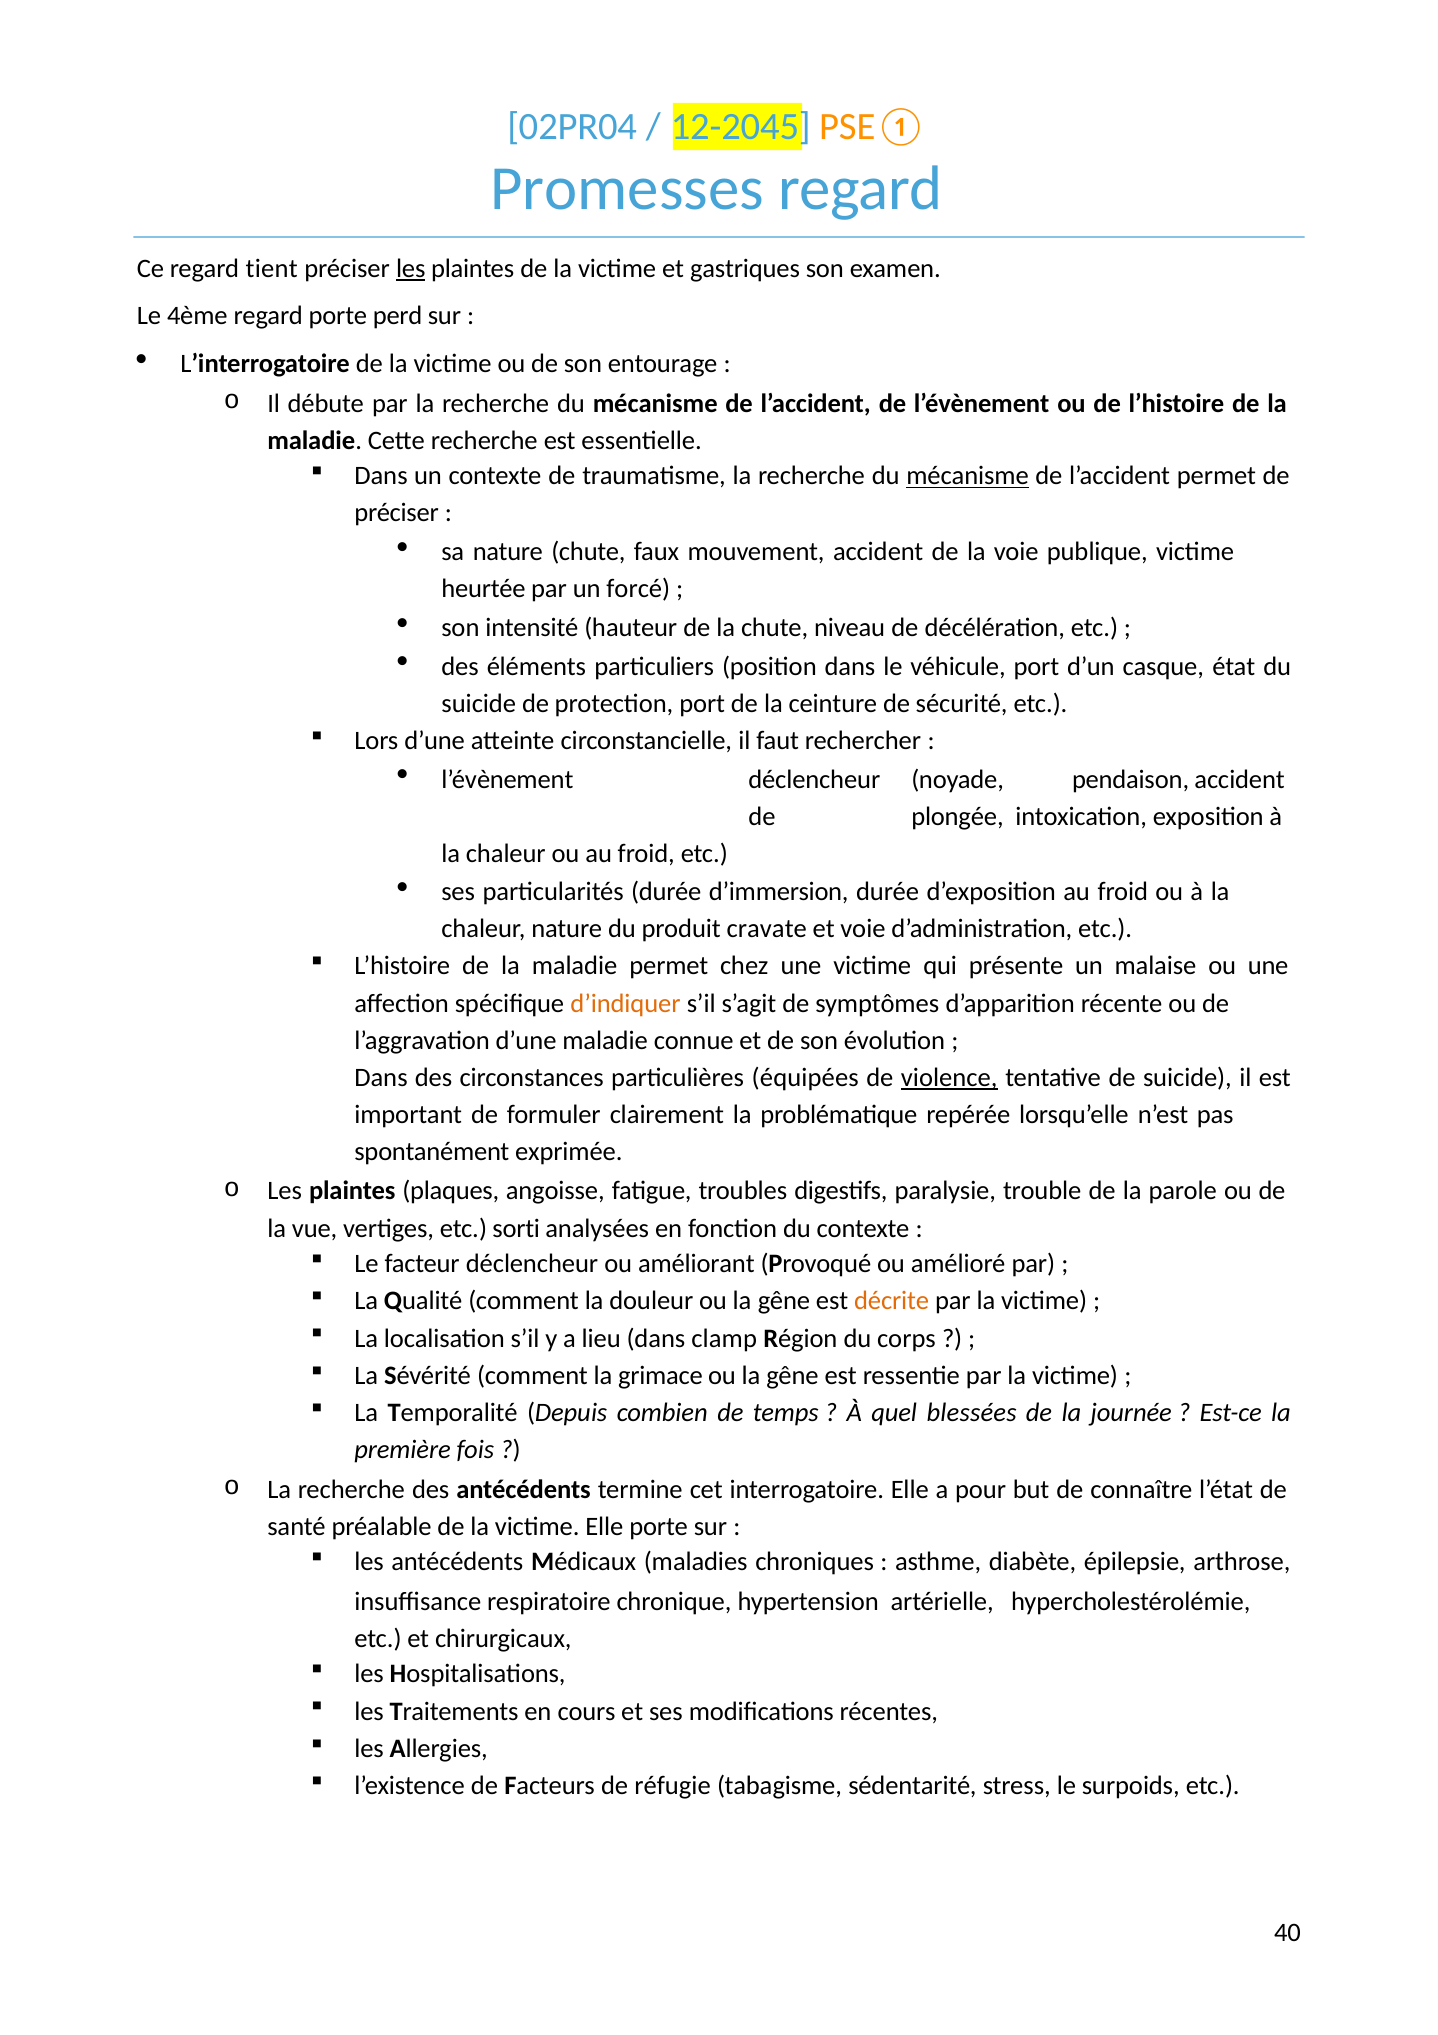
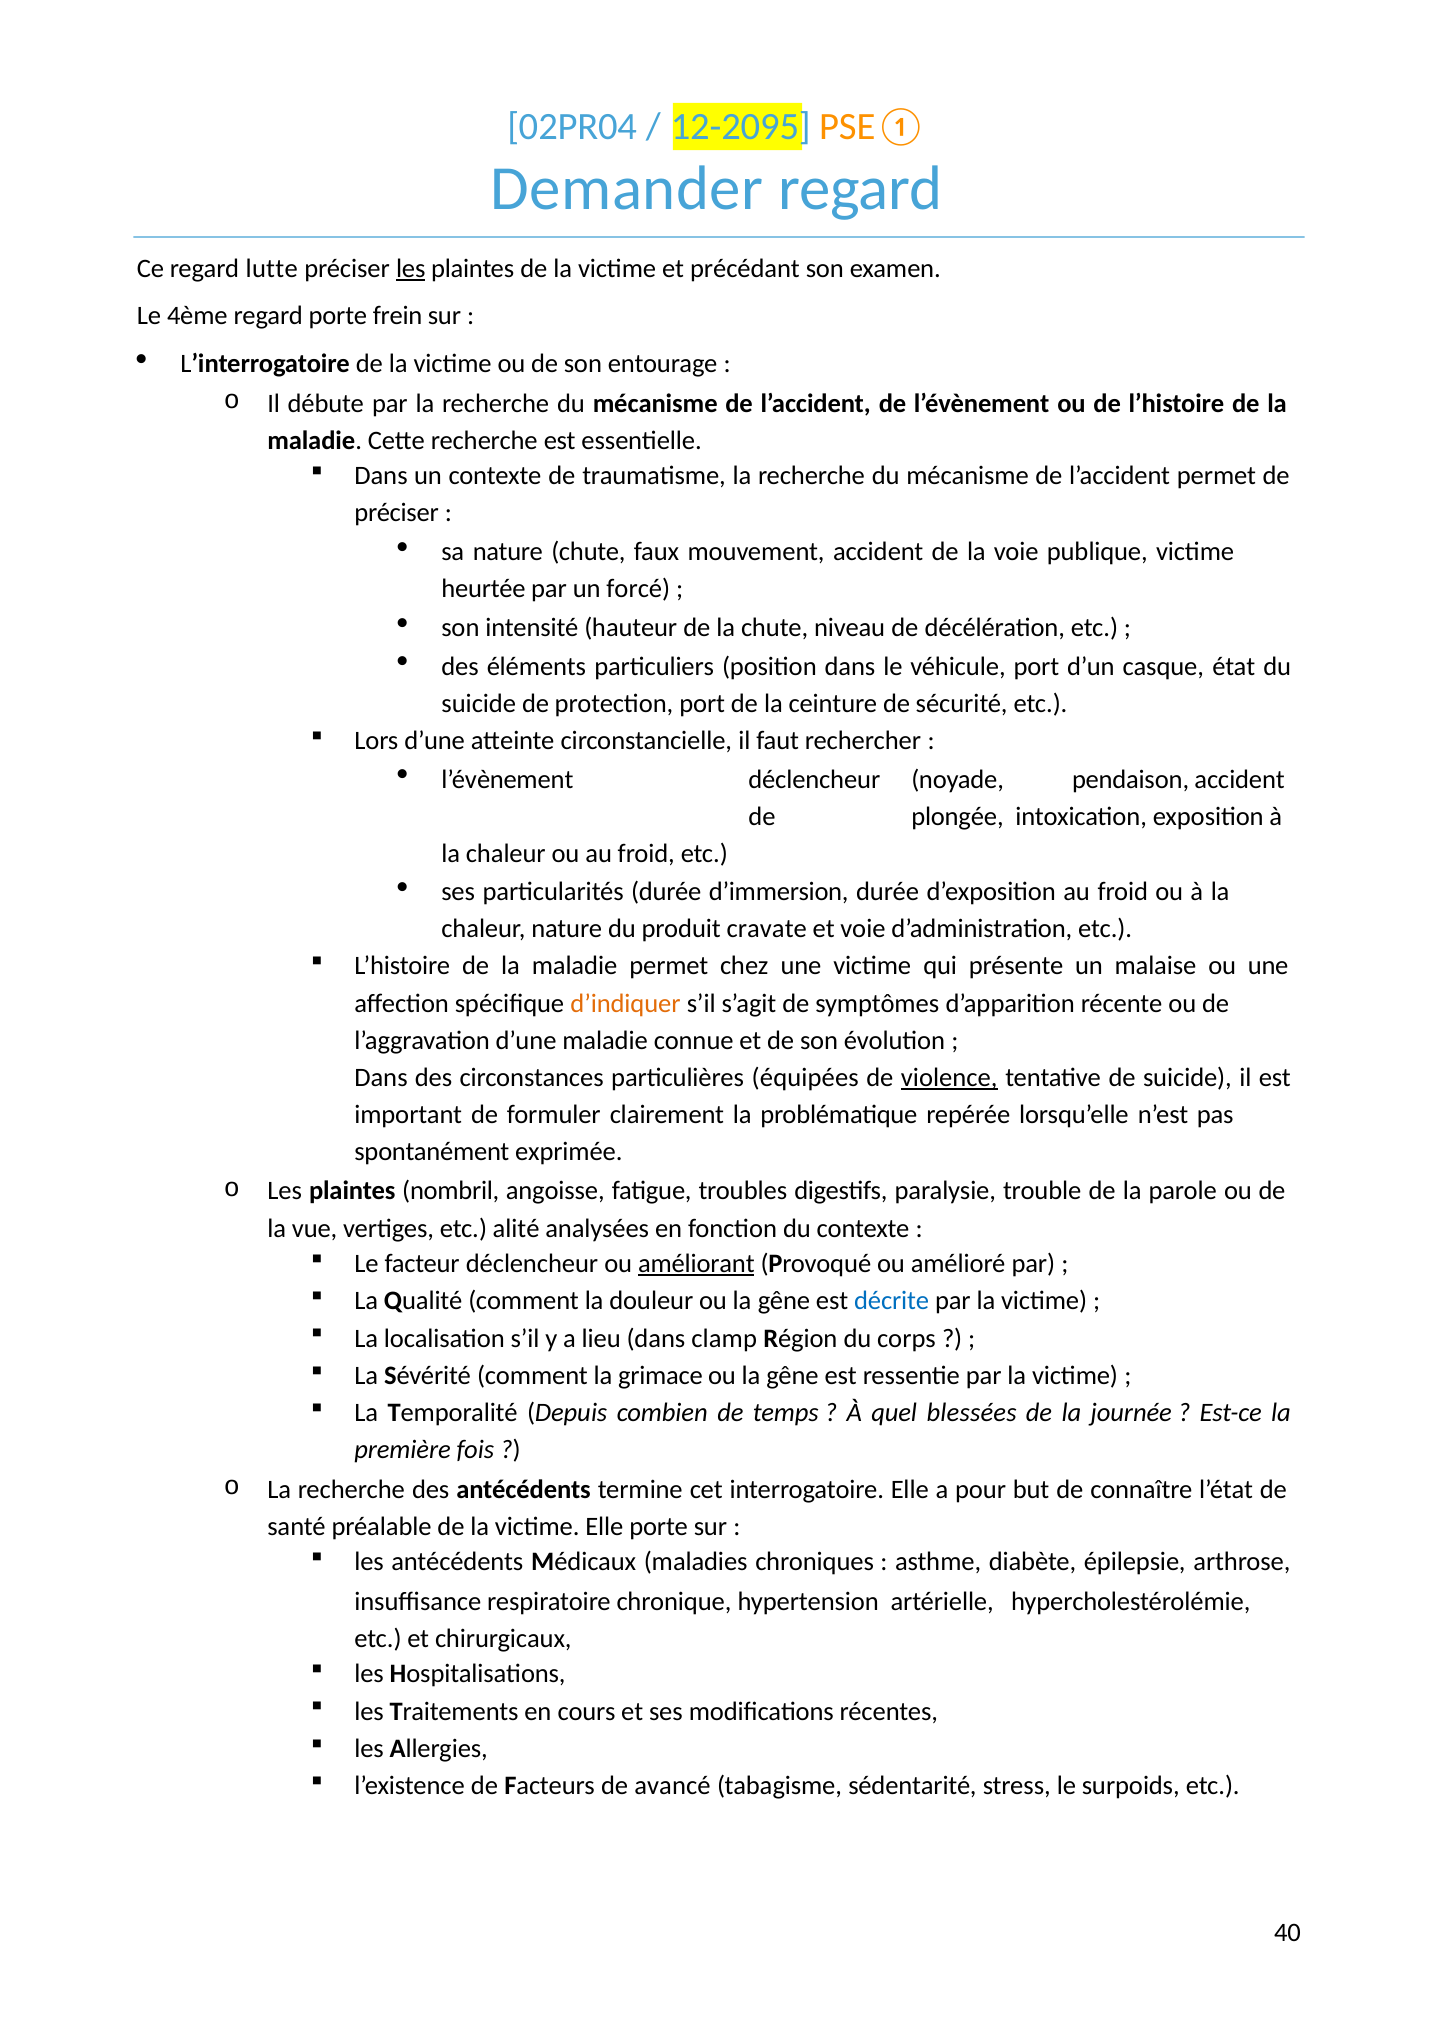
12-2045: 12-2045 -> 12-2095 (741, 127)
Promesses: Promesses -> Demander (627, 189)
tient: tient -> lutte (272, 269)
gastriques: gastriques -> précédant (745, 269)
perd: perd -> frein (398, 315)
mécanisme underline: present -> none (968, 476)
plaques: plaques -> nombril (451, 1191)
sorti: sorti -> alité (516, 1229)
améliorant underline: none -> present (696, 1264)
décrite colour: orange -> blue (892, 1301)
réfugie: réfugie -> avancé (672, 1786)
